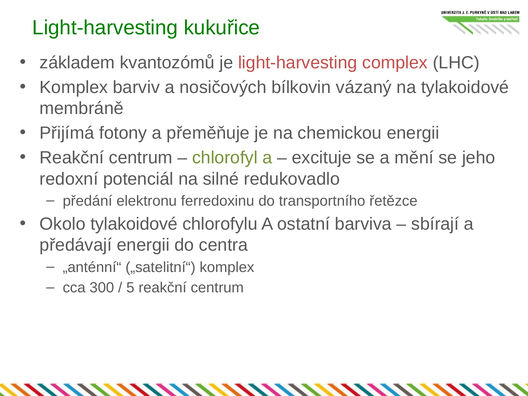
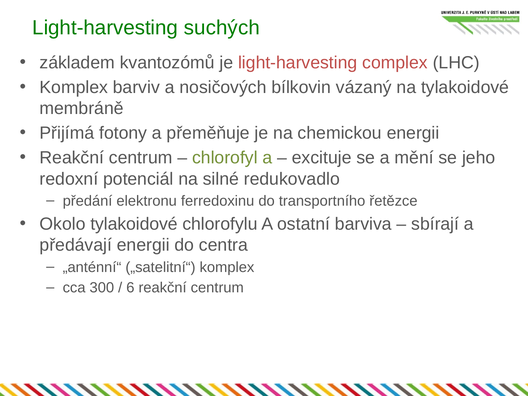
kukuřice: kukuřice -> suchých (222, 28)
5: 5 -> 6 (130, 288)
